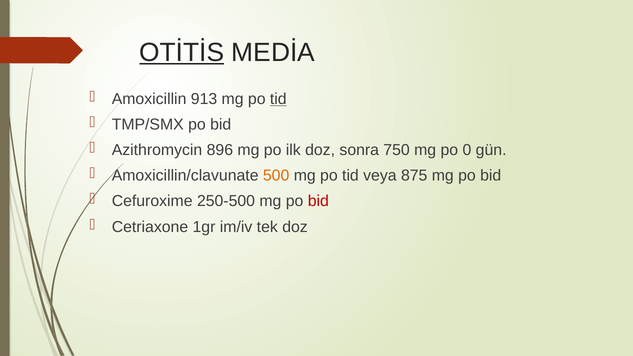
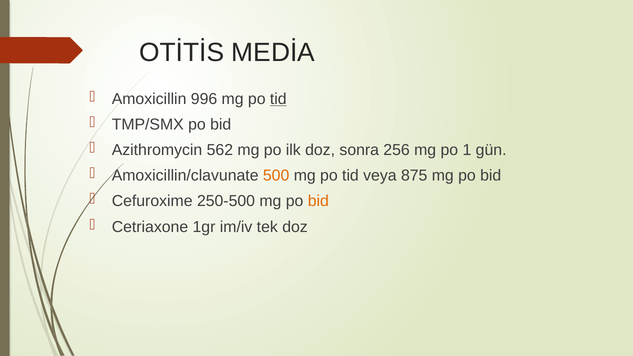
OTİTİS underline: present -> none (182, 52)
913: 913 -> 996 (204, 99)
896: 896 -> 562 (220, 150)
750: 750 -> 256 (397, 150)
0: 0 -> 1 (467, 150)
bid colour: red -> orange (318, 201)
